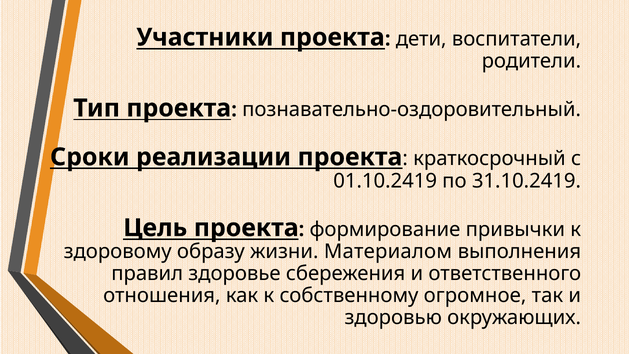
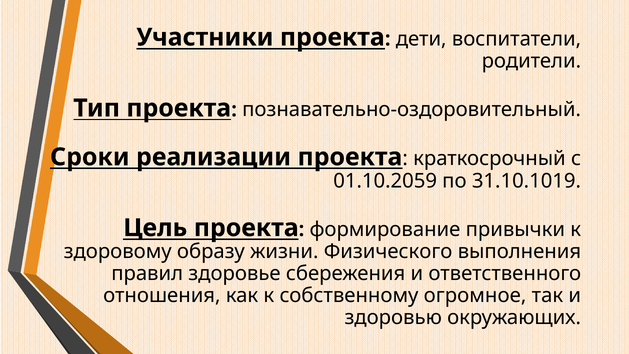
01.10.2419: 01.10.2419 -> 01.10.2059 (385, 181)
31.10.2419: 31.10.2419 -> 31.10.1019 (526, 181)
Материалом: Материалом -> Физического (388, 252)
